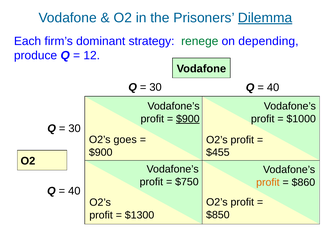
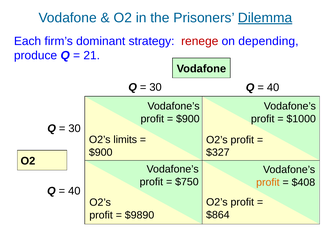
renege colour: green -> red (200, 41)
12: 12 -> 21 (92, 55)
$900 underline: present -> none (188, 119)
goes: goes -> limits (125, 140)
$455: $455 -> $327 (218, 153)
$860: $860 -> $408 (303, 183)
$850: $850 -> $864 (218, 215)
$1300: $1300 -> $9890 (140, 215)
